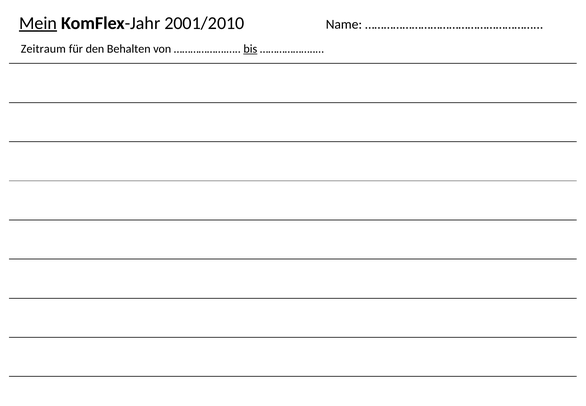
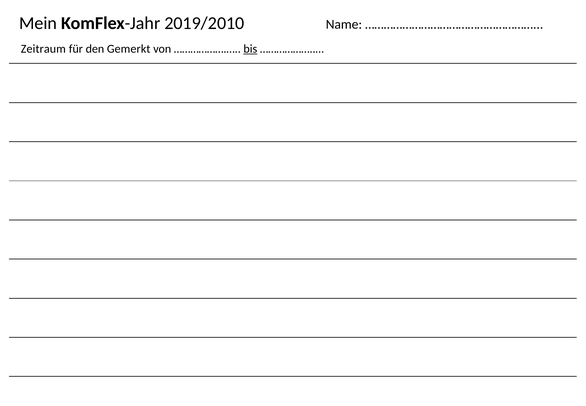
Mein underline: present -> none (38, 23)
2001/2010: 2001/2010 -> 2019/2010 (204, 23)
Behalten: Behalten -> Gemerkt (129, 49)
